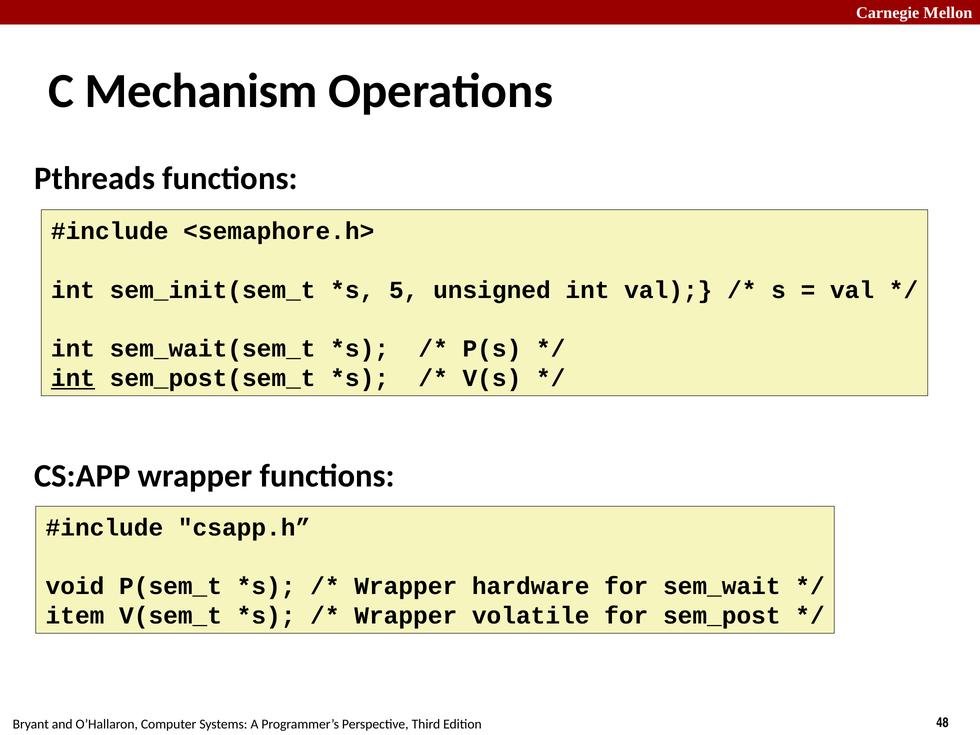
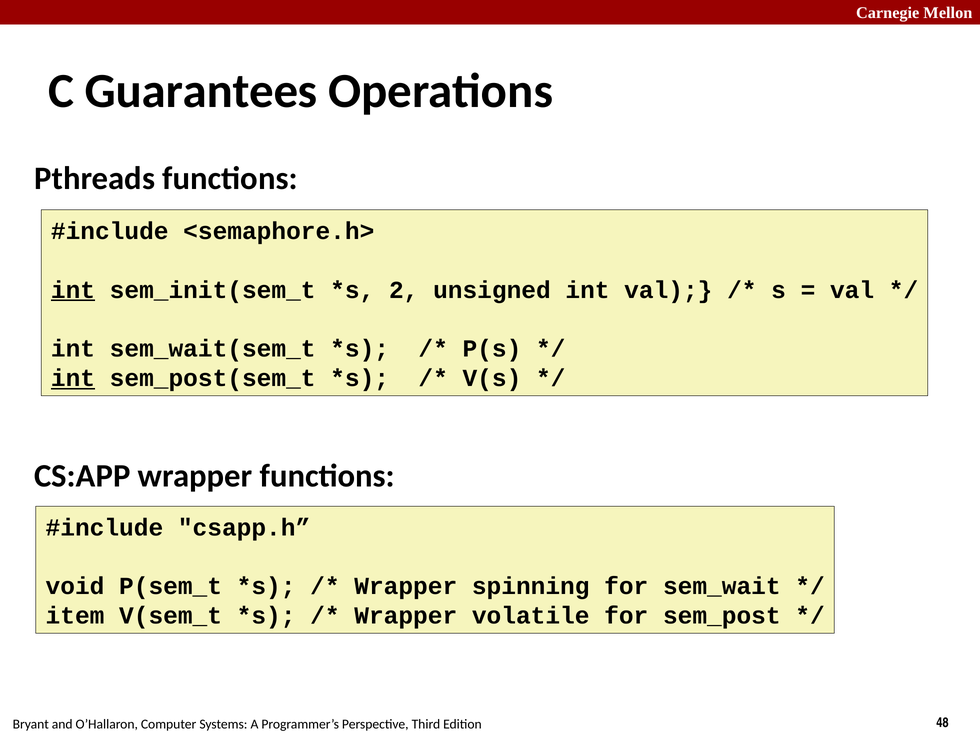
Mechanism: Mechanism -> Guarantees (201, 91)
int underline: none -> present (73, 290)
5: 5 -> 2 (404, 290)
hardware: hardware -> spinning (531, 586)
